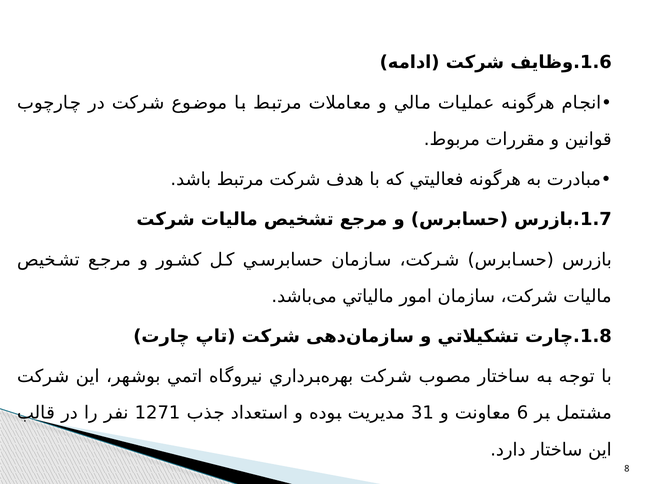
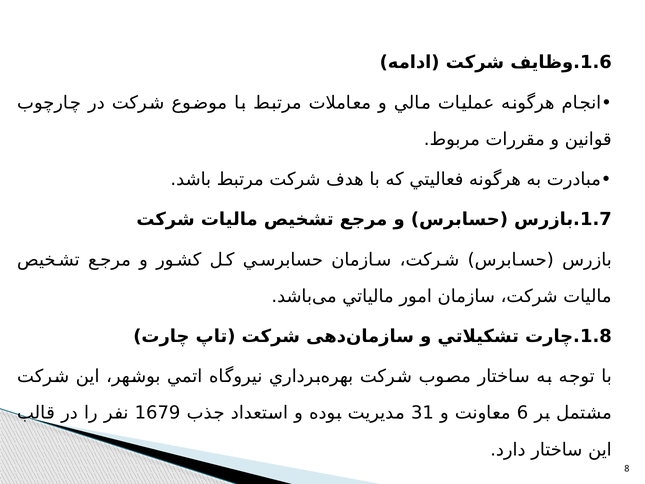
1271: 1271 -> 1679 (158, 413)
